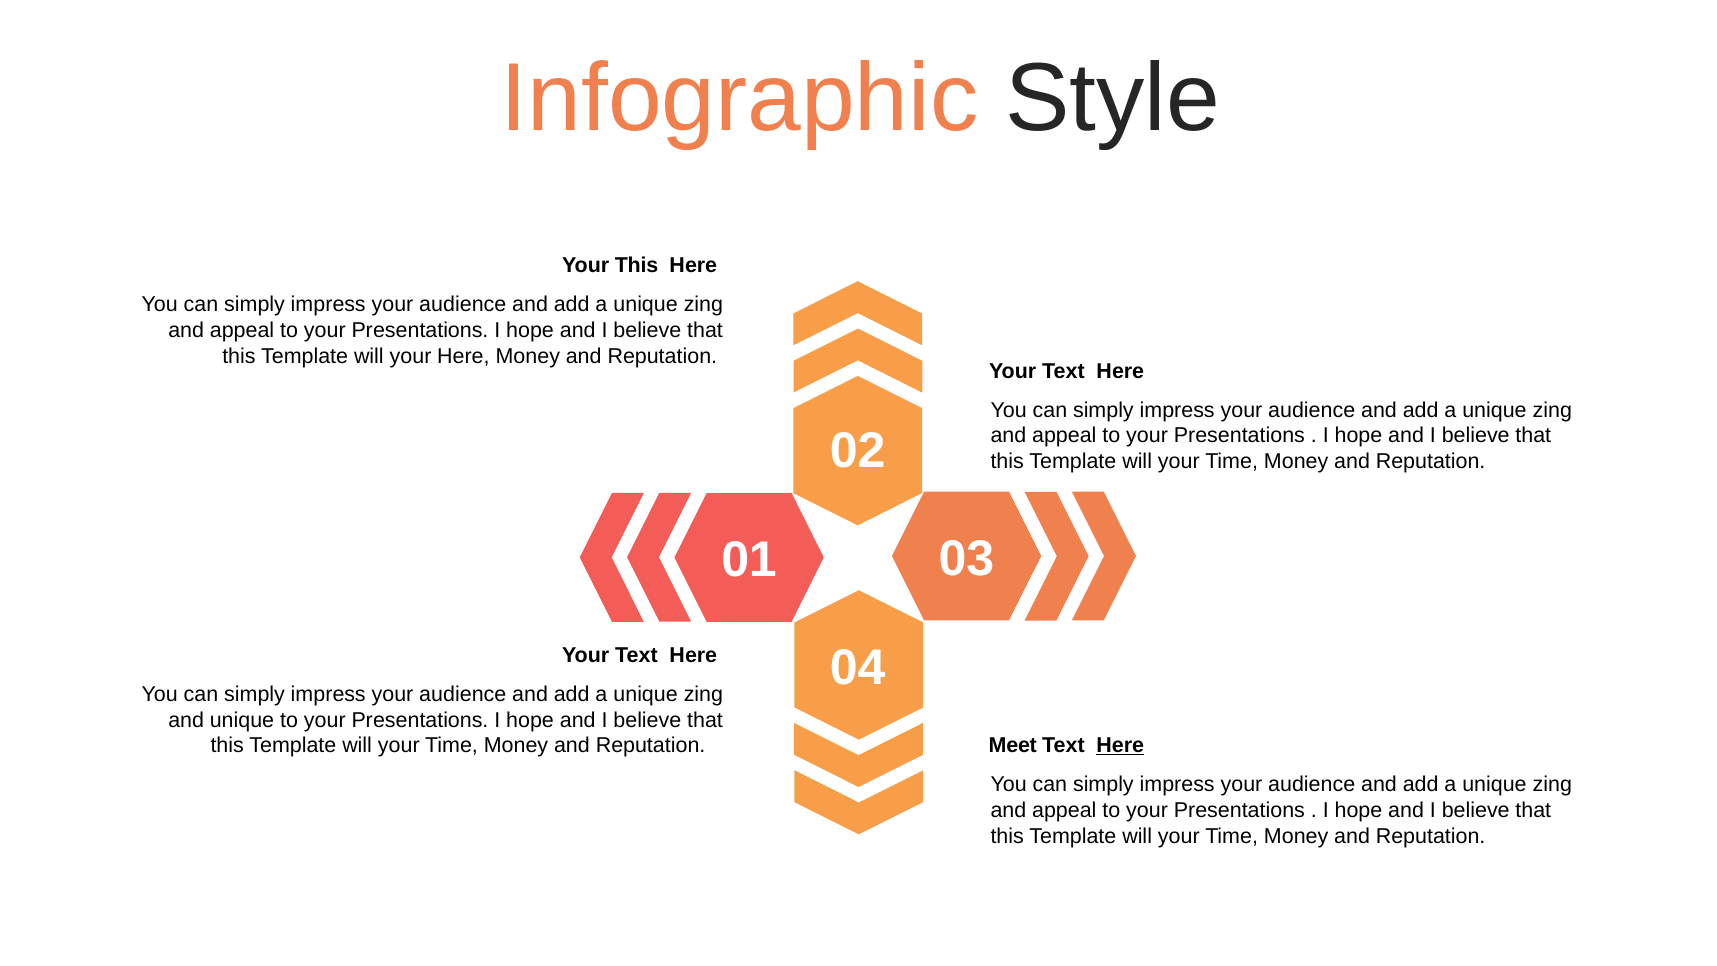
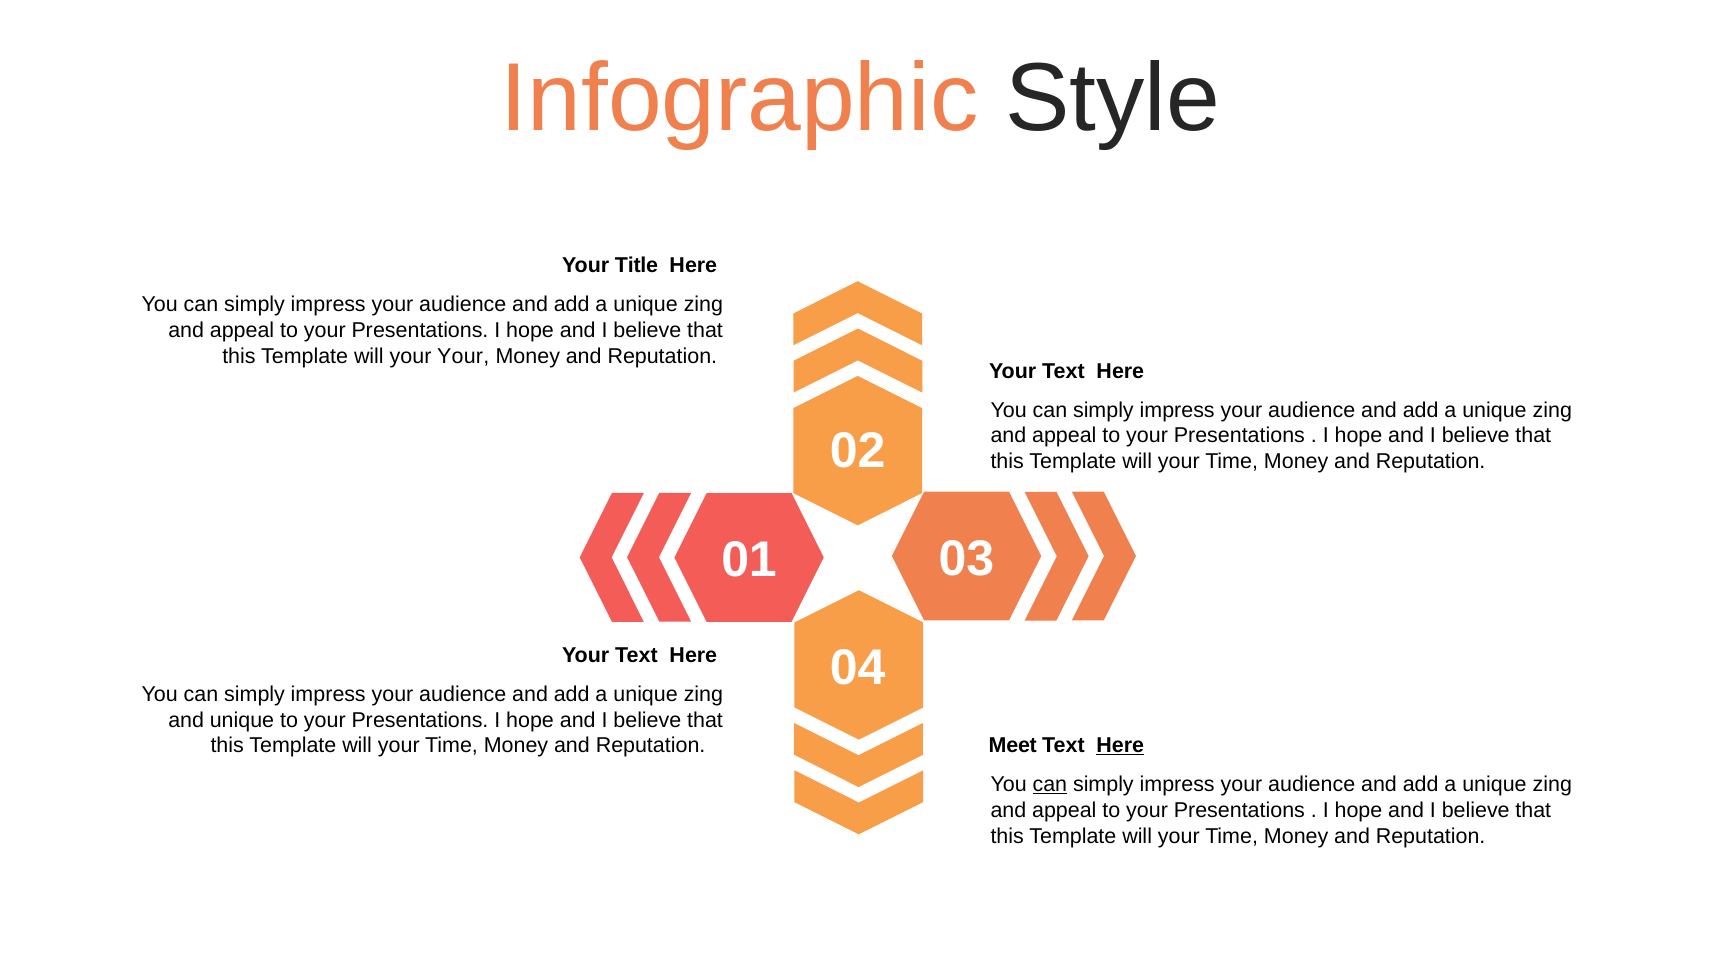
Your This: This -> Title (637, 266)
your Here: Here -> Your (463, 356)
can underline: none -> present (1050, 784)
